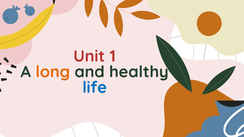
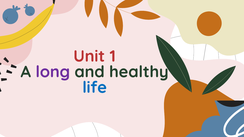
long colour: orange -> purple (53, 72)
